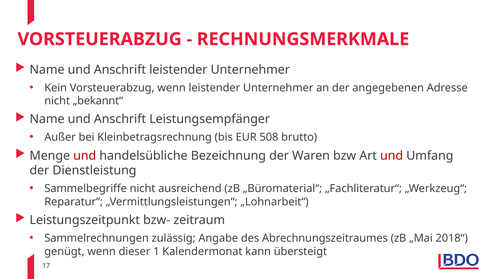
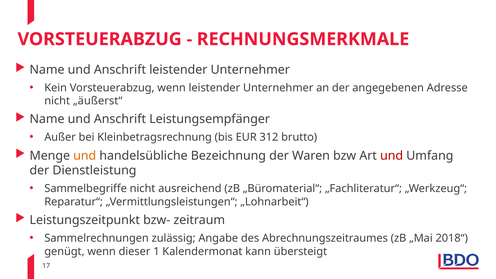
„bekannt“: „bekannt“ -> „äußerst“ (98, 101)
508: 508 -> 312 (269, 137)
und colour: red -> orange (85, 156)
